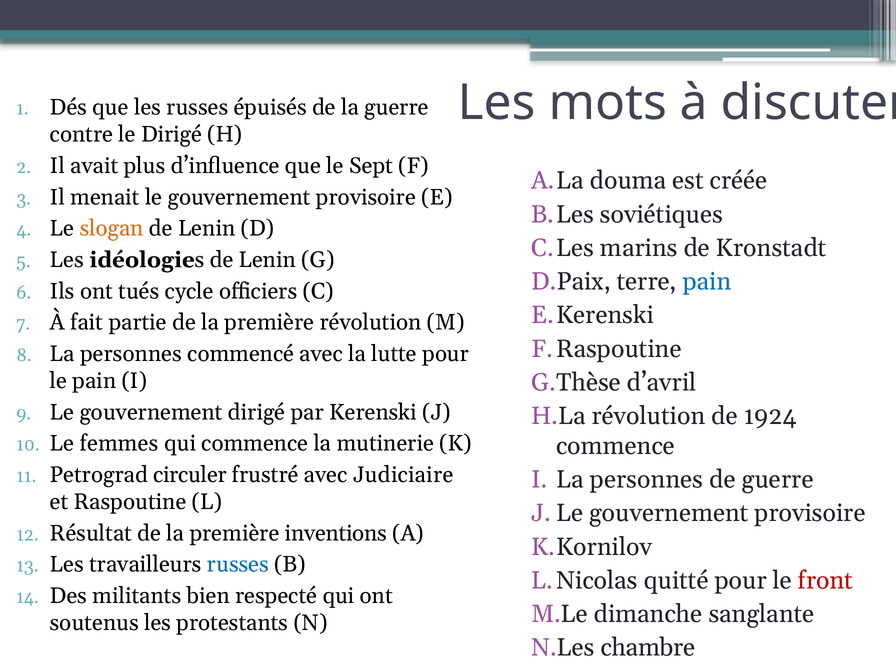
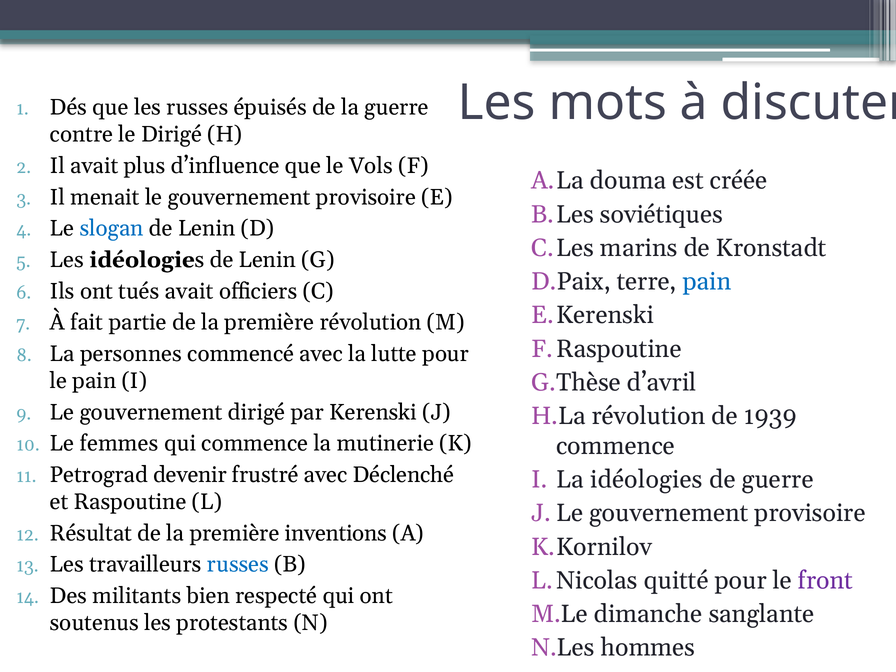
Sept: Sept -> Vols (371, 166)
slogan colour: orange -> blue (112, 228)
tués cycle: cycle -> avait (189, 291)
1924: 1924 -> 1939 (770, 416)
circuler: circuler -> devenir (190, 475)
Judiciaire: Judiciaire -> Déclenché (403, 475)
I La personnes: personnes -> idéologies (646, 480)
front colour: red -> purple (826, 580)
chambre: chambre -> hommes (648, 648)
